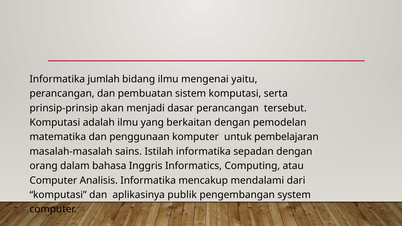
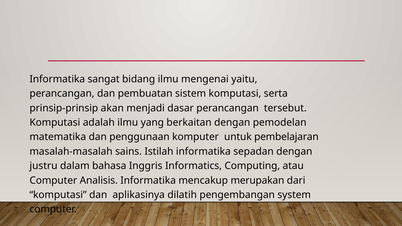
jumlah: jumlah -> sangat (104, 79)
orang: orang -> justru (44, 166)
mendalami: mendalami -> merupakan (257, 180)
publik: publik -> dilatih (182, 195)
